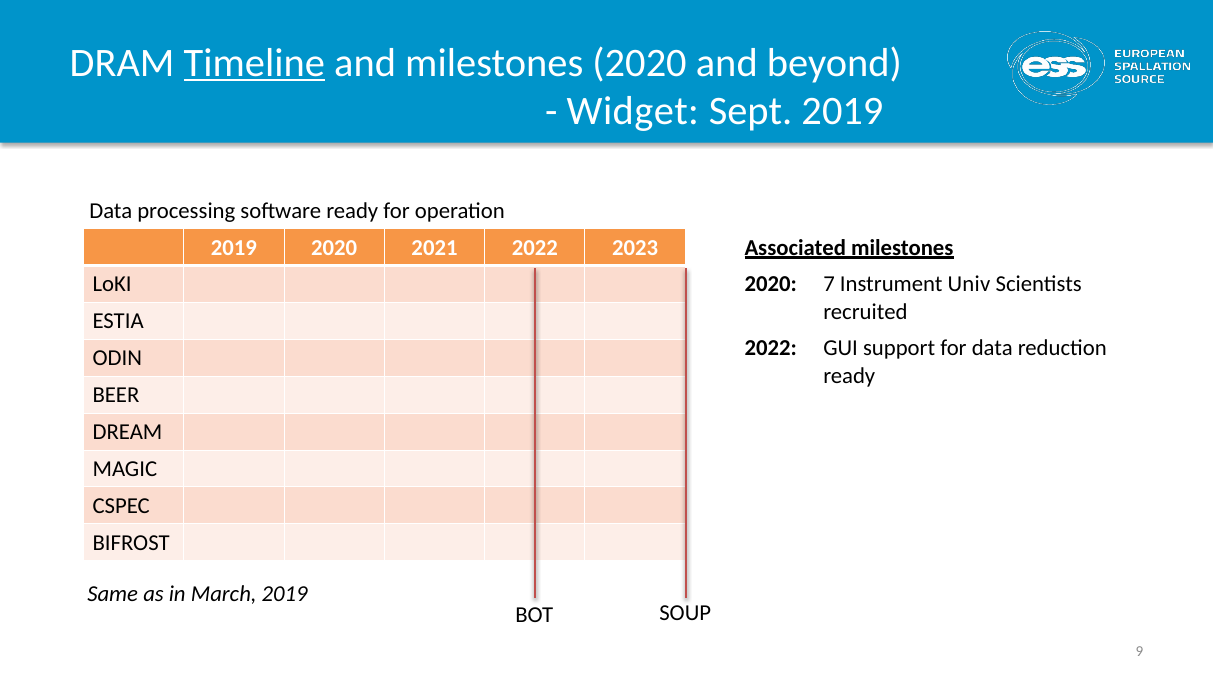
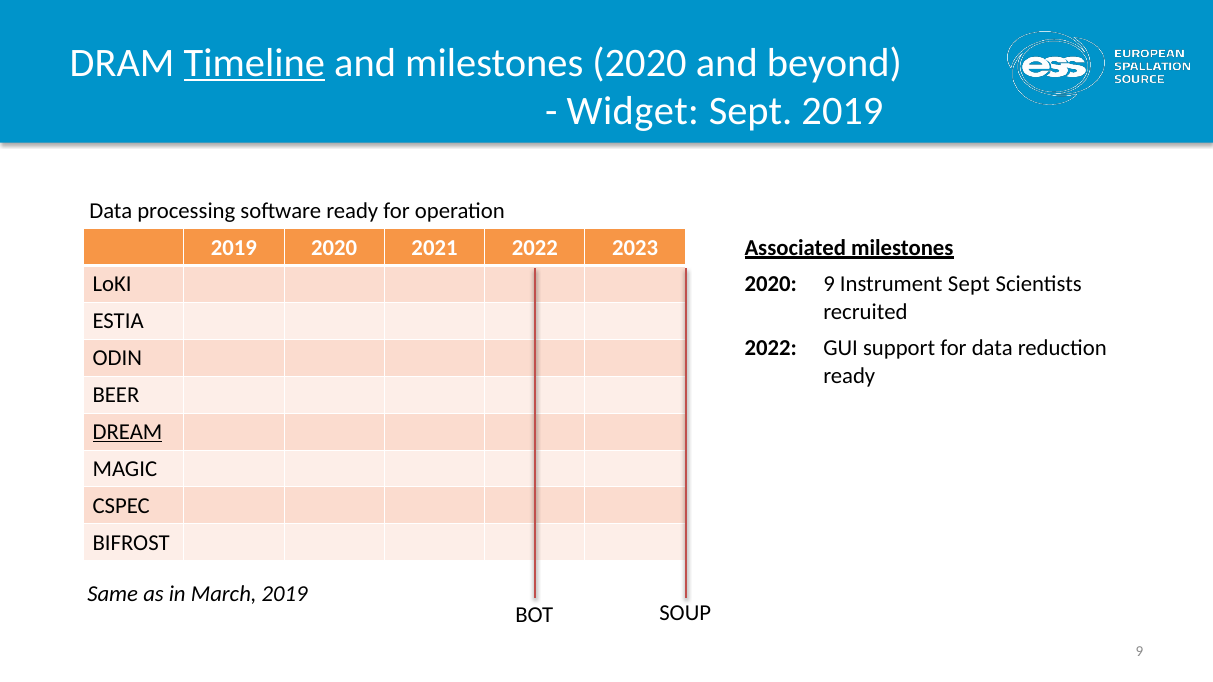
2020 7: 7 -> 9 (829, 285)
Instrument Univ: Univ -> Sept (969, 285)
DREAM underline: none -> present (128, 432)
